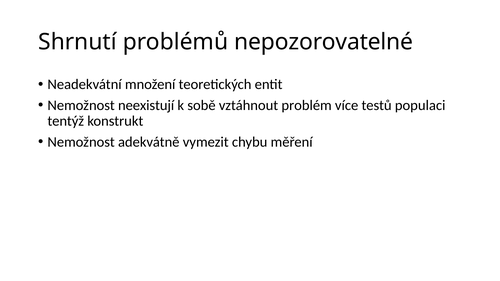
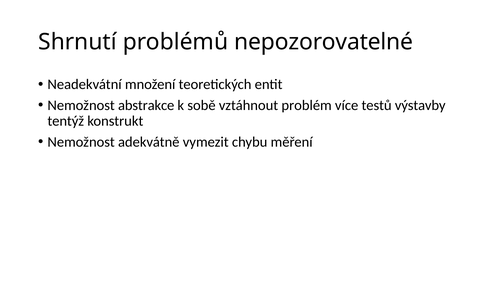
neexistují: neexistují -> abstrakce (146, 106)
populaci: populaci -> výstavby (420, 106)
